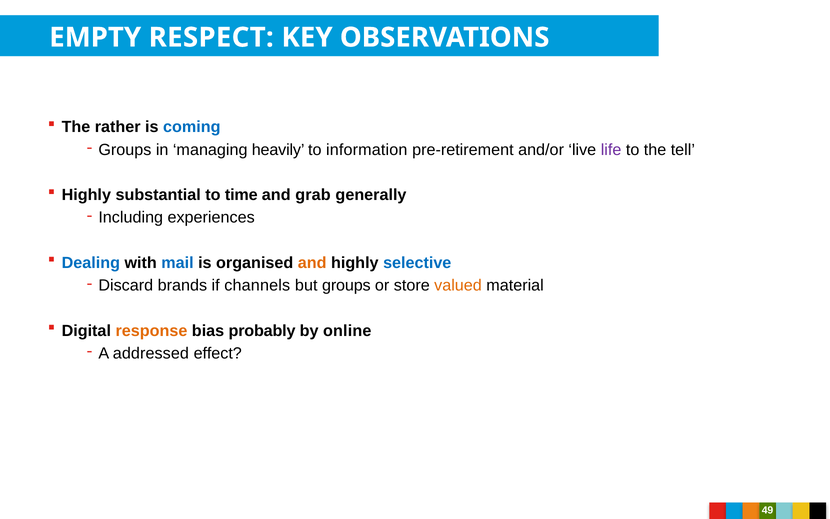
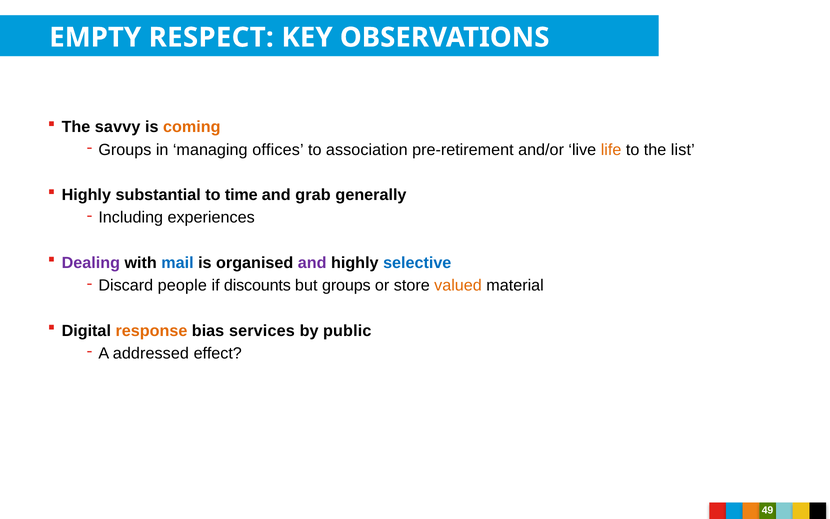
rather: rather -> savvy (118, 127)
coming colour: blue -> orange (192, 127)
heavily: heavily -> offices (278, 150)
information: information -> association (367, 150)
life colour: purple -> orange (611, 150)
tell: tell -> list (683, 150)
Dealing colour: blue -> purple (91, 263)
and colour: orange -> purple (312, 263)
brands: brands -> people (182, 285)
channels: channels -> discounts (257, 285)
probably: probably -> services (262, 331)
online: online -> public (347, 331)
